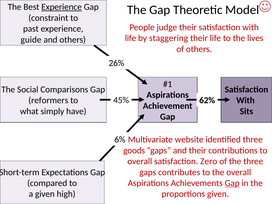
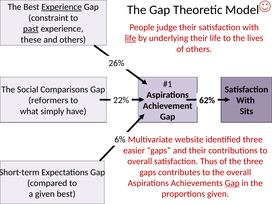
past underline: none -> present (31, 29)
life underline: none -> present (131, 38)
staggering: staggering -> underlying (169, 38)
guide: guide -> these (31, 40)
45%: 45% -> 22% (121, 100)
goods: goods -> easier (134, 150)
Zero: Zero -> Thus (209, 161)
given high: high -> best (66, 194)
